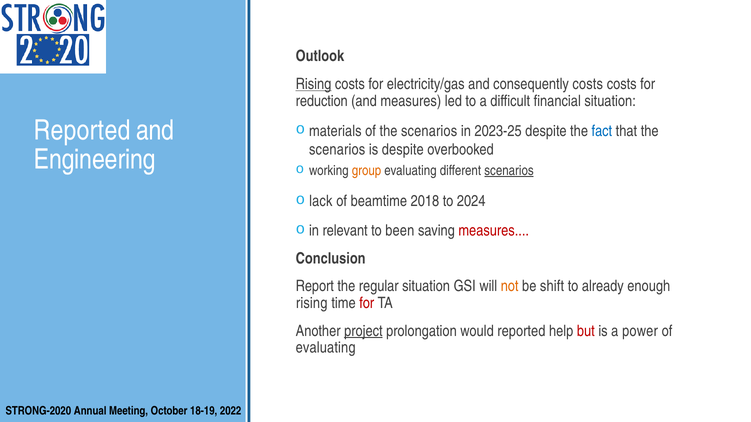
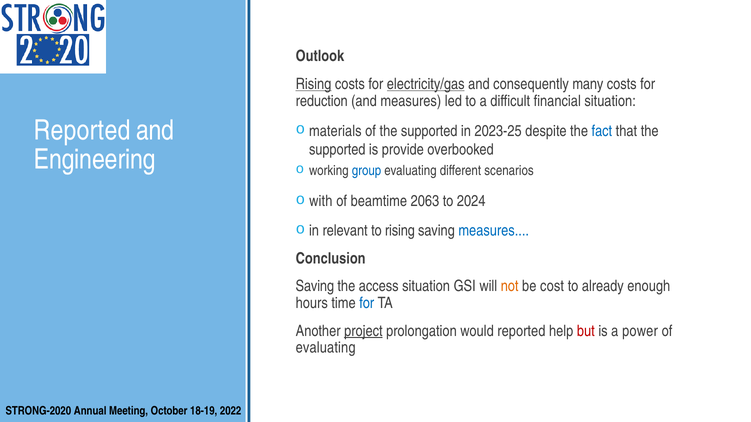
electricity/gas underline: none -> present (426, 84)
consequently costs: costs -> many (588, 84)
of the scenarios: scenarios -> supported (429, 131)
scenarios: scenarios -> supported (337, 150)
is despite: despite -> provide (403, 150)
group colour: orange -> blue (367, 171)
scenarios underline: present -> none (509, 171)
lack: lack -> with (321, 201)
2018: 2018 -> 2063 (425, 201)
to been: been -> rising (400, 231)
measures colour: red -> blue (494, 231)
Report: Report -> Saving (315, 286)
regular: regular -> access (379, 286)
shift: shift -> cost (552, 286)
rising: rising -> hours (312, 303)
for colour: red -> blue (367, 303)
